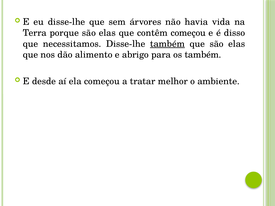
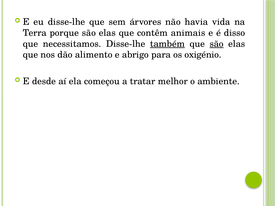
contêm começou: começou -> animais (188, 33)
são underline: none -> present (217, 44)
os também: também -> oxigénio (203, 55)
